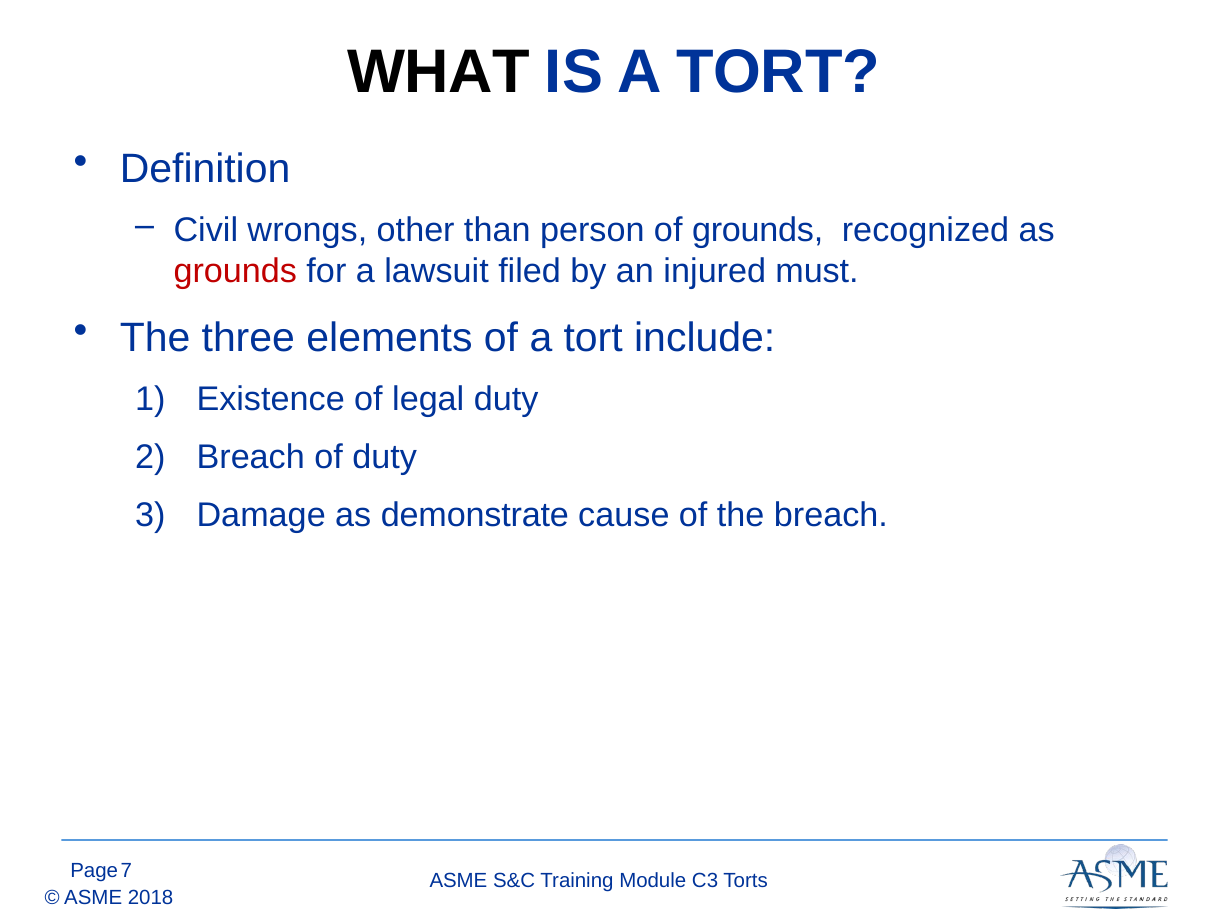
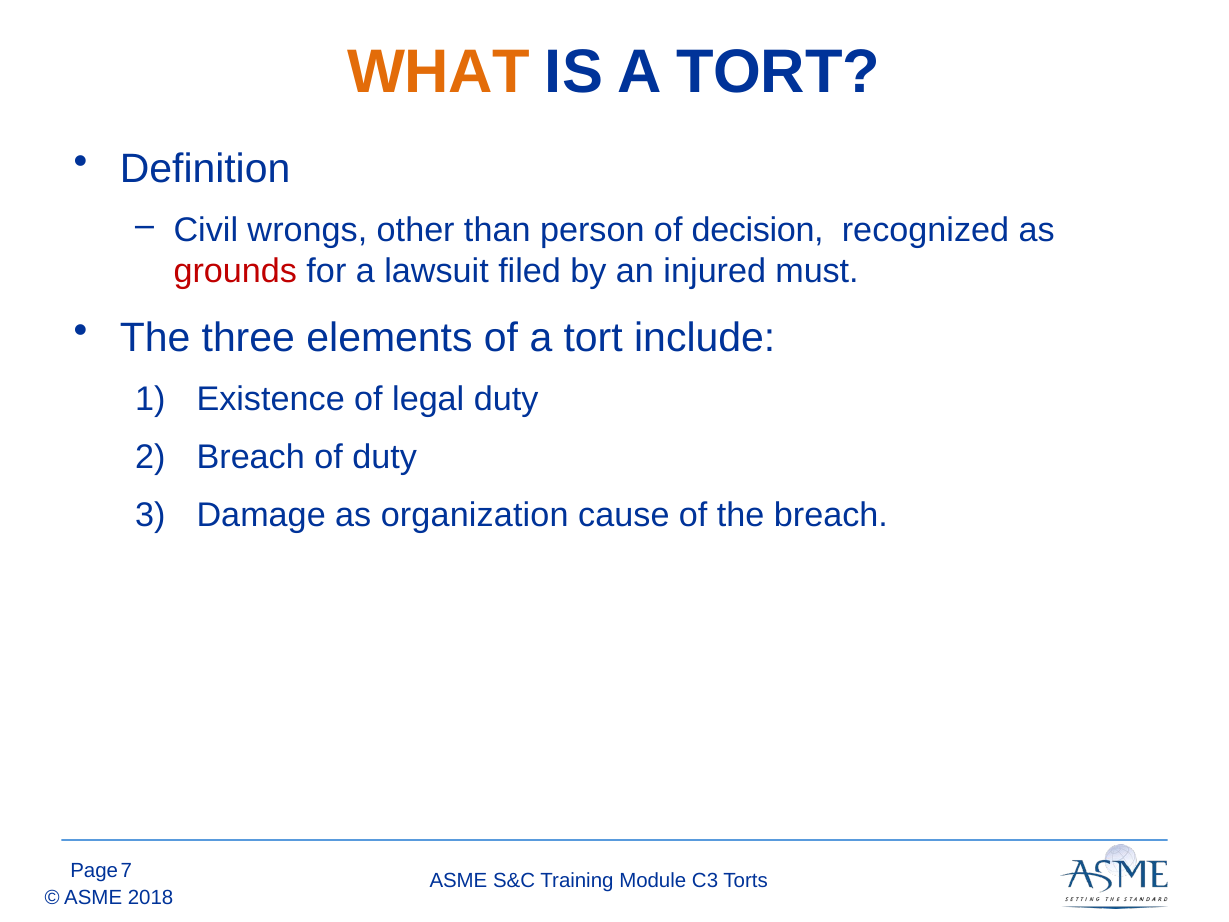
WHAT colour: black -> orange (438, 72)
of grounds: grounds -> decision (758, 230)
demonstrate: demonstrate -> organization (475, 515)
